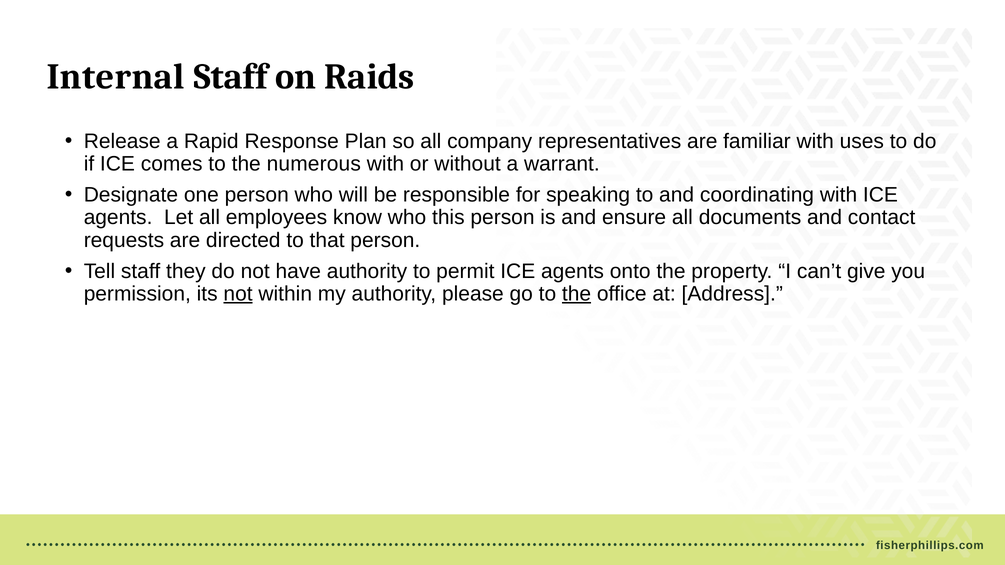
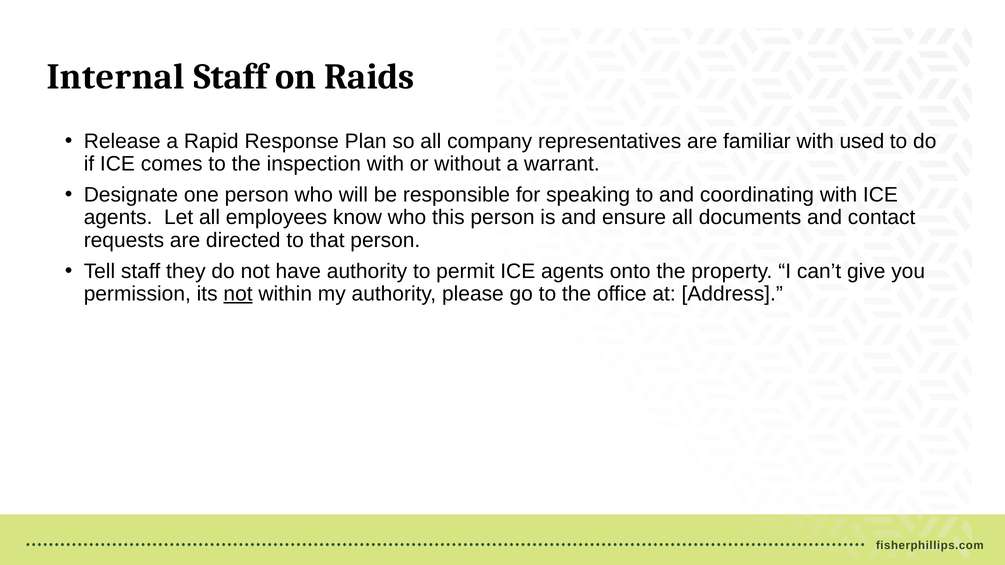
uses: uses -> used (862, 141)
numerous: numerous -> inspection (314, 164)
the underline: present -> none (577, 294)
